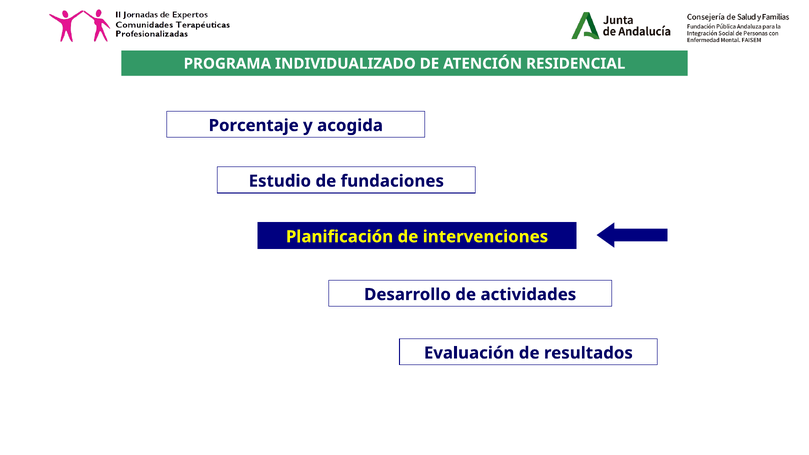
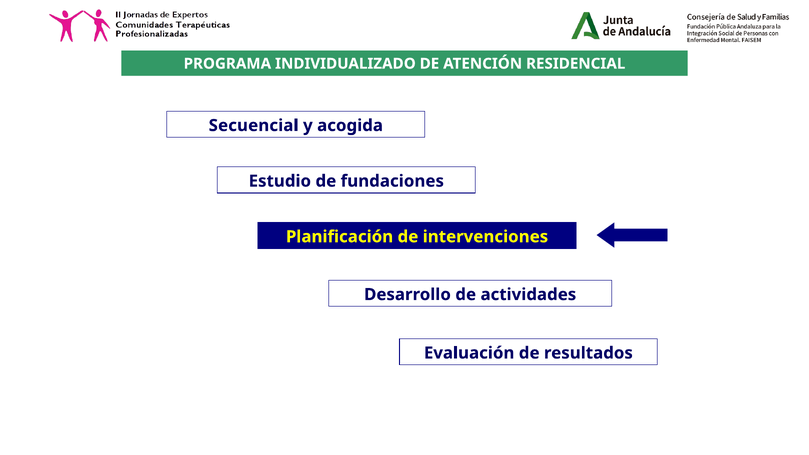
Porcentaje: Porcentaje -> Secuencial (254, 126)
